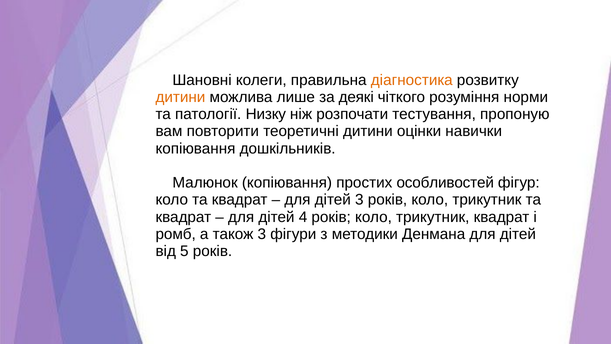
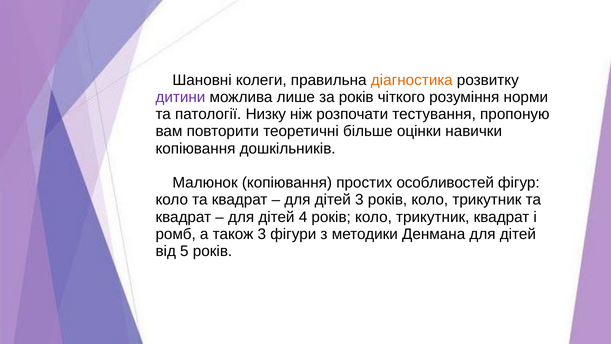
дитини colour: orange -> purple (180, 97)
за деякі: деякі -> років (356, 97)
теоретичні дитини: дитини -> більше (368, 131)
